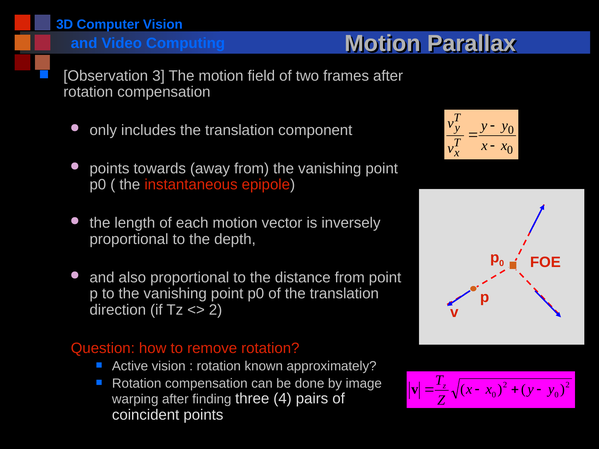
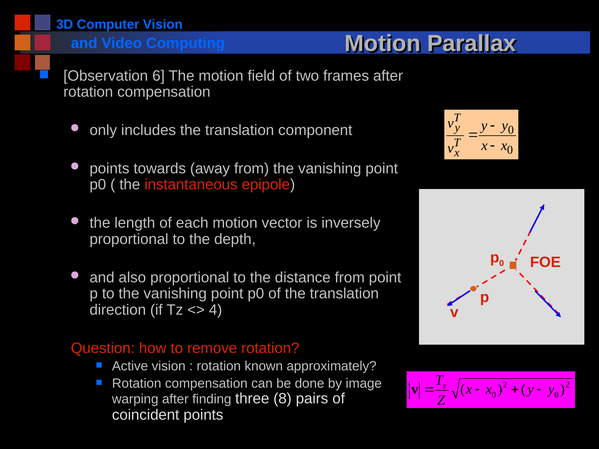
3: 3 -> 6 (159, 76)
2: 2 -> 4 (216, 310)
4: 4 -> 8 (283, 399)
